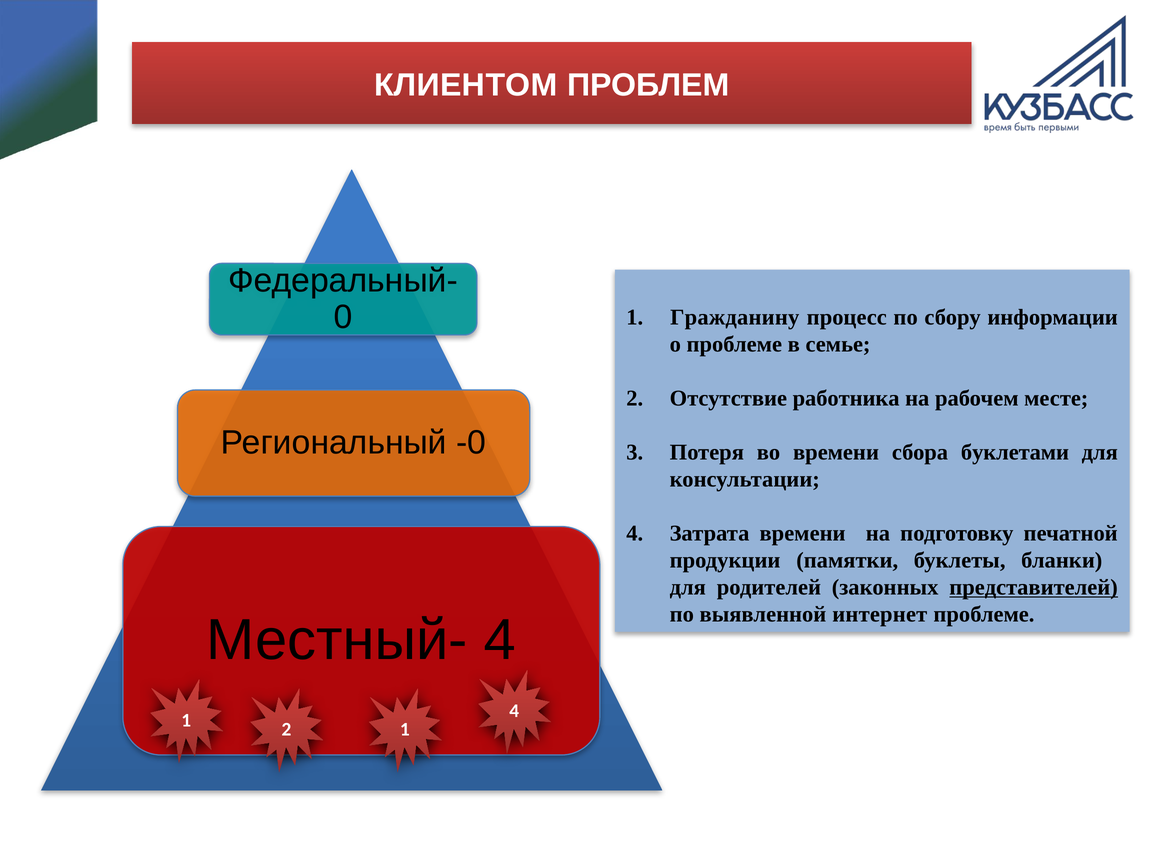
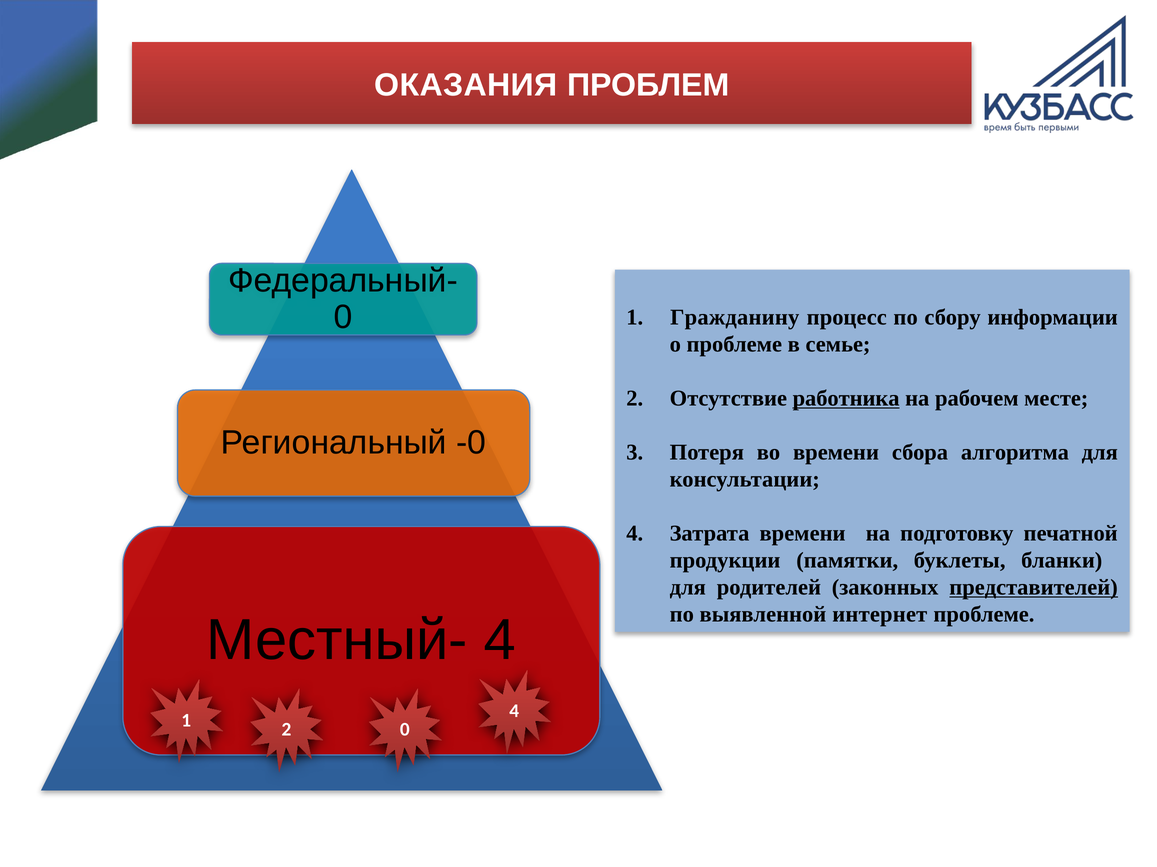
КЛИЕНТОМ: КЛИЕНТОМ -> ОКАЗАНИЯ (466, 85)
работника underline: none -> present (846, 399)
буклетами: буклетами -> алгоритма (1015, 453)
2 1: 1 -> 0 (405, 730)
